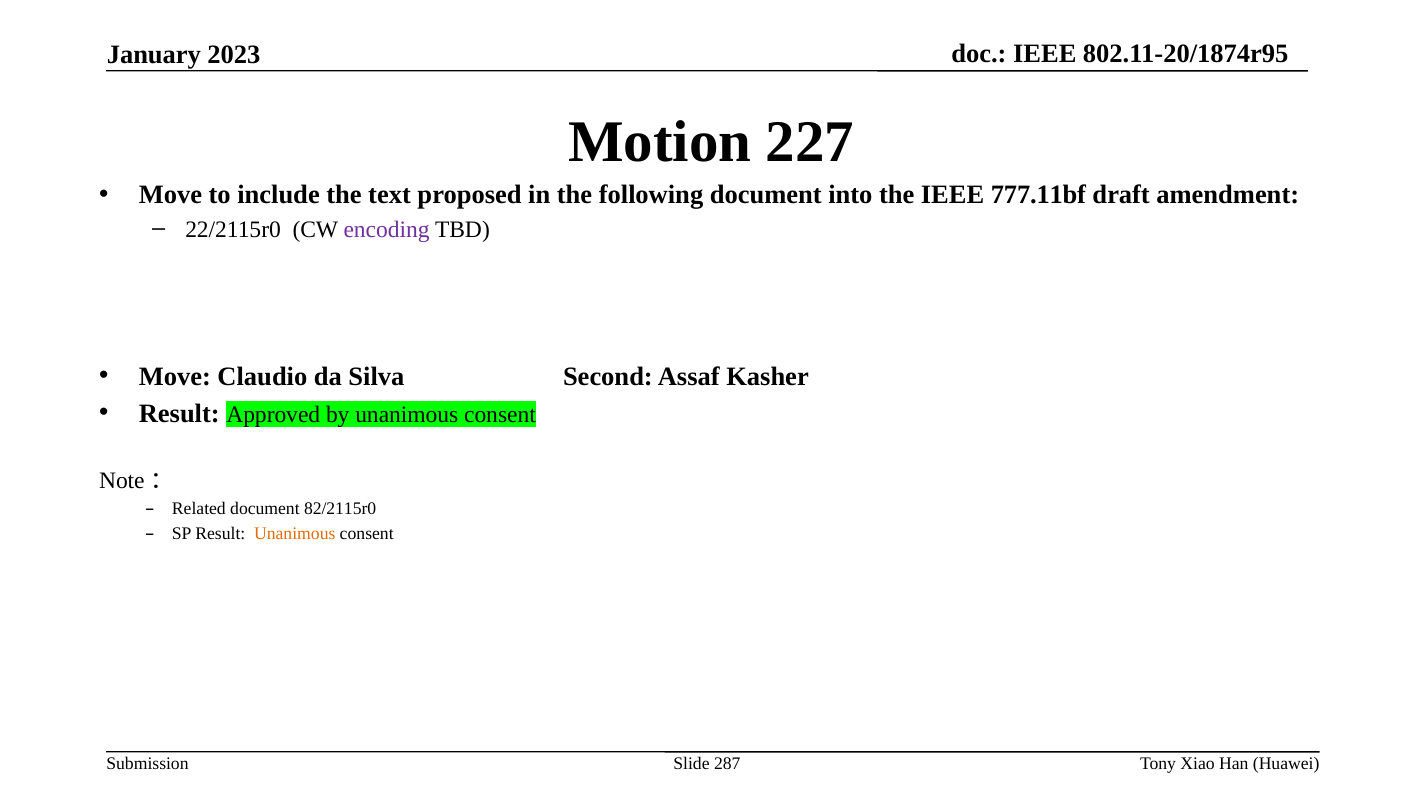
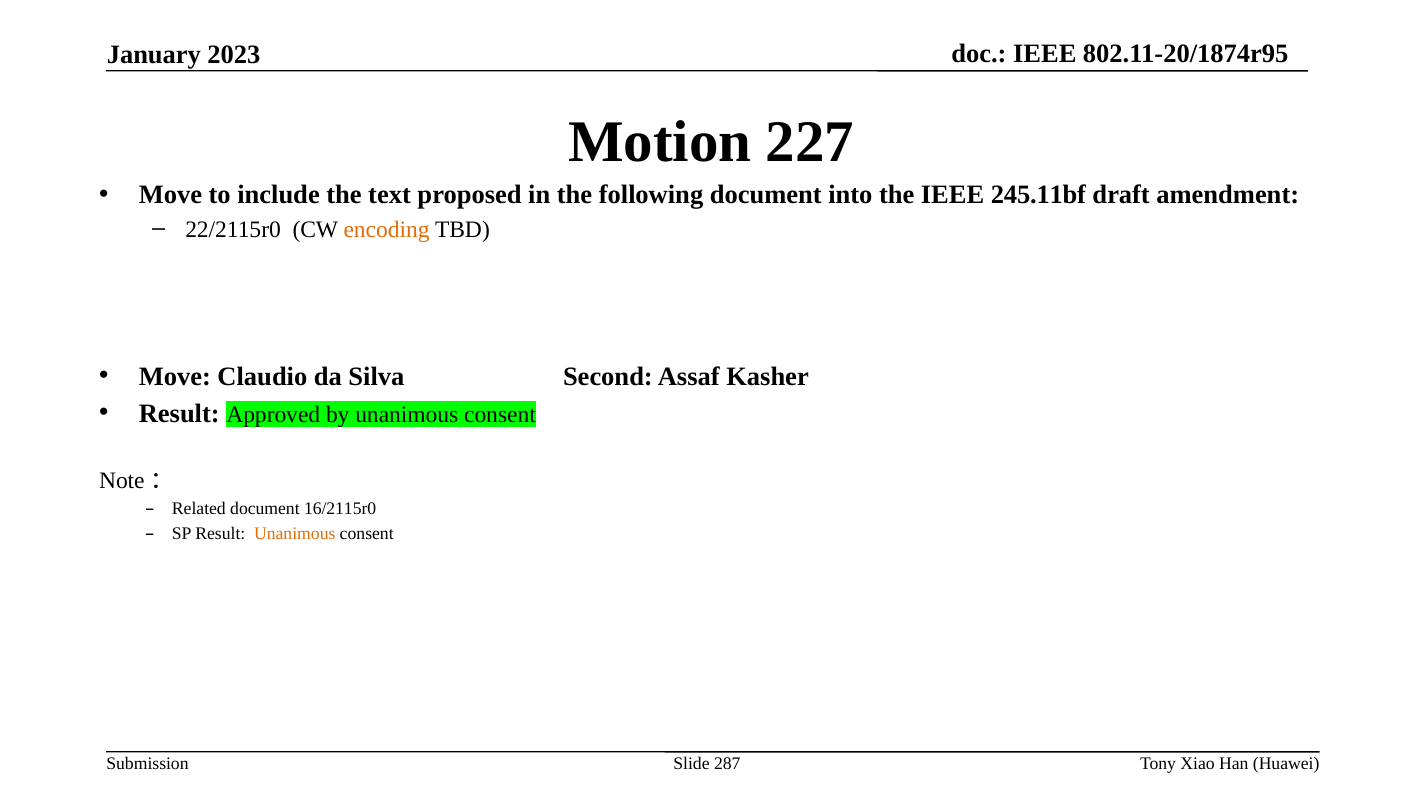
777.11bf: 777.11bf -> 245.11bf (1038, 195)
encoding colour: purple -> orange (387, 229)
82/2115r0: 82/2115r0 -> 16/2115r0 (340, 509)
